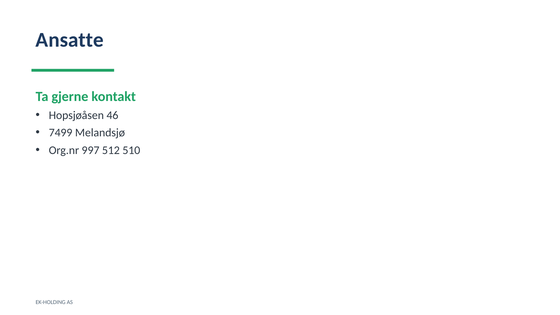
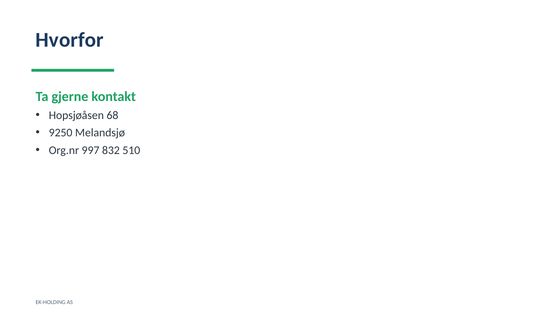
Ansatte: Ansatte -> Hvorfor (70, 40)
46: 46 -> 68 (112, 115)
7499: 7499 -> 9250 (61, 133)
512: 512 -> 832 (111, 150)
